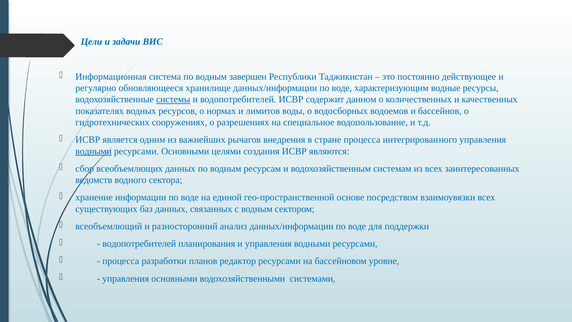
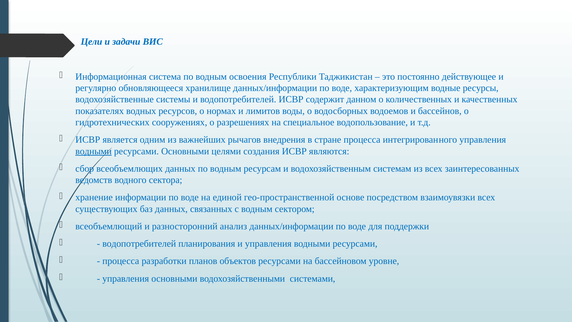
завершен: завершен -> освоения (248, 77)
системы underline: present -> none (173, 99)
редактор: редактор -> объектов (238, 261)
